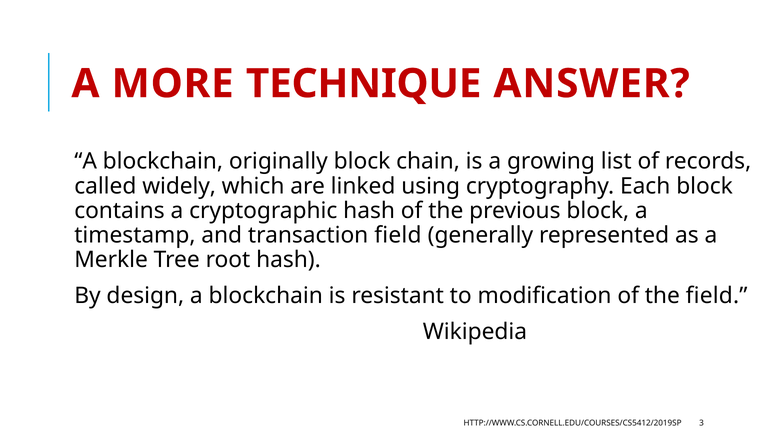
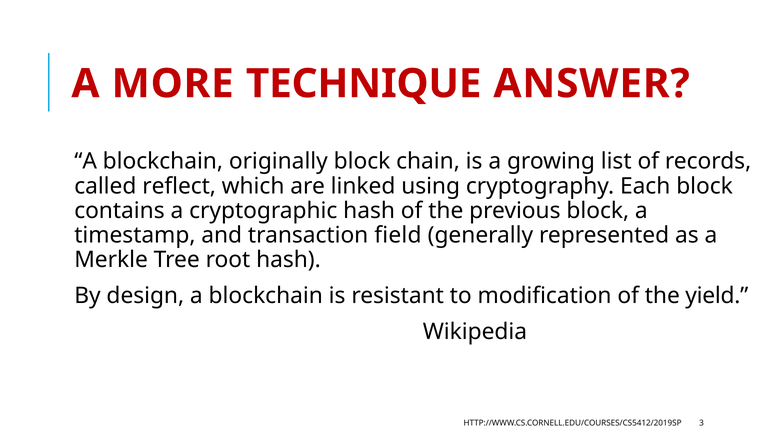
widely: widely -> reflect (179, 186)
the field: field -> yield (717, 296)
